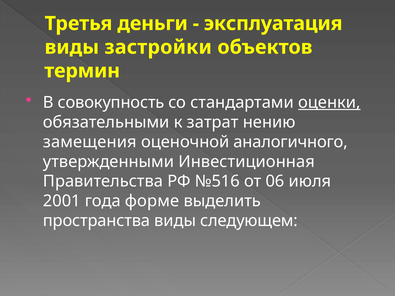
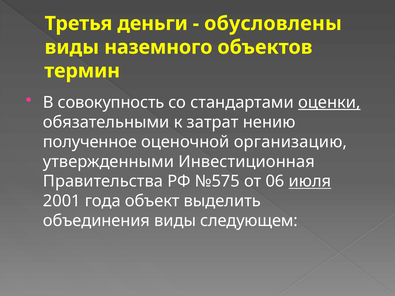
эксплуатация: эксплуатация -> обусловлены (273, 24)
застройки: застройки -> наземного (158, 47)
замещения: замещения -> полученное (90, 142)
аналогичного: аналогичного -> организацию (290, 142)
№516: №516 -> №575 (217, 181)
июля underline: none -> present (310, 181)
форме: форме -> объект (152, 201)
пространства: пространства -> объединения (96, 221)
